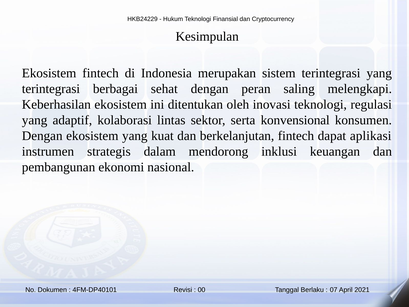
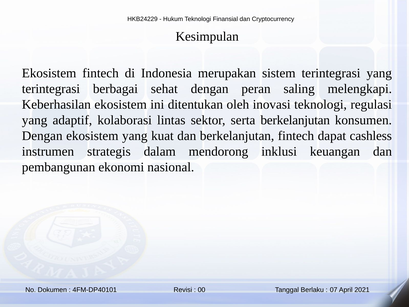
serta konvensional: konvensional -> berkelanjutan (295, 120)
aplikasi: aplikasi -> cashless (371, 136)
